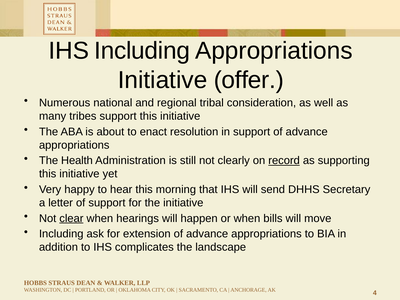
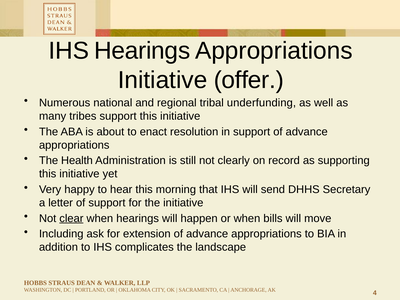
IHS Including: Including -> Hearings (142, 51)
consideration: consideration -> underfunding (261, 103)
record underline: present -> none (284, 161)
